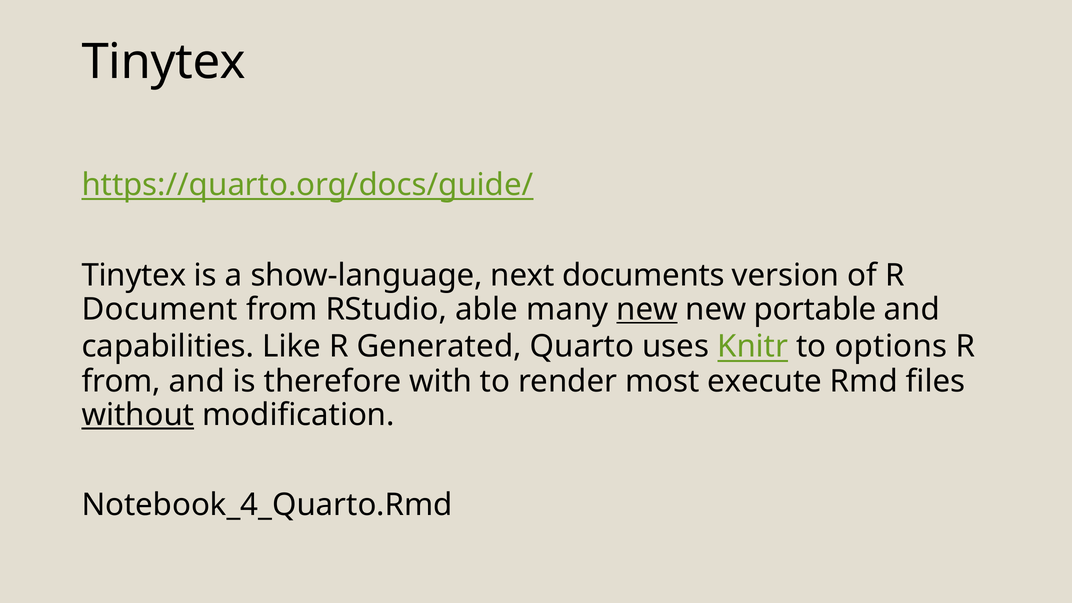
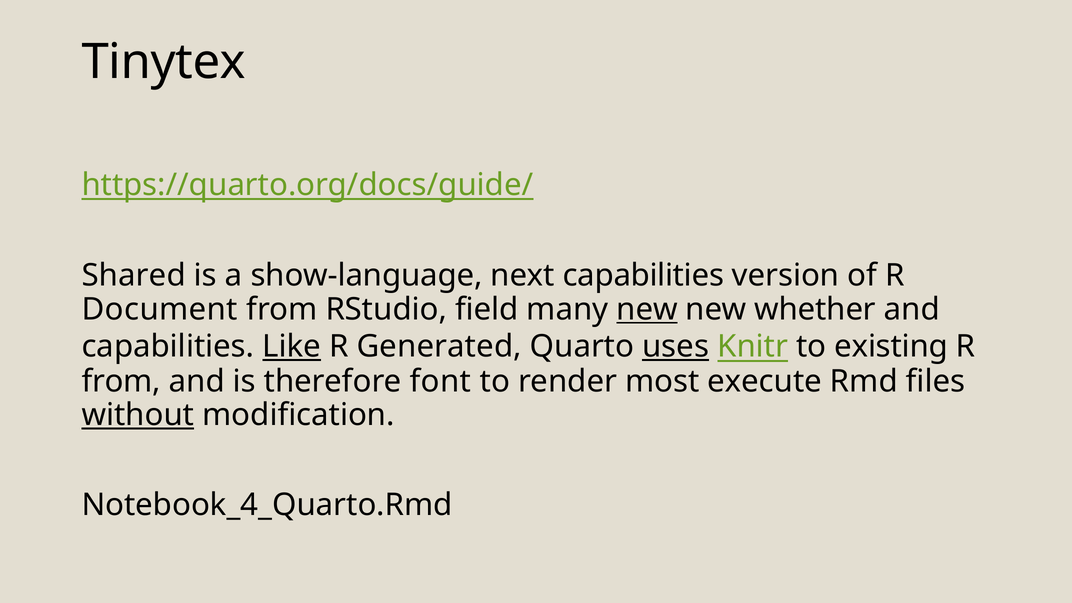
Tinytex: Tinytex -> Shared (134, 276)
next documents: documents -> capabilities (643, 276)
able: able -> field (487, 309)
portable: portable -> whether (815, 309)
Like underline: none -> present (292, 347)
uses underline: none -> present (676, 347)
options: options -> existing (891, 347)
with: with -> font (440, 381)
